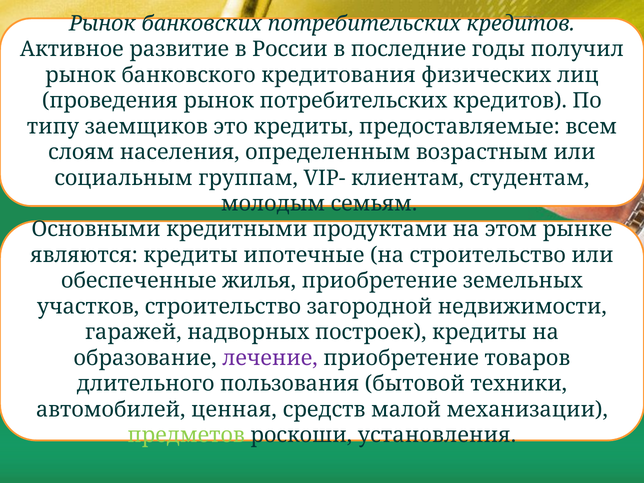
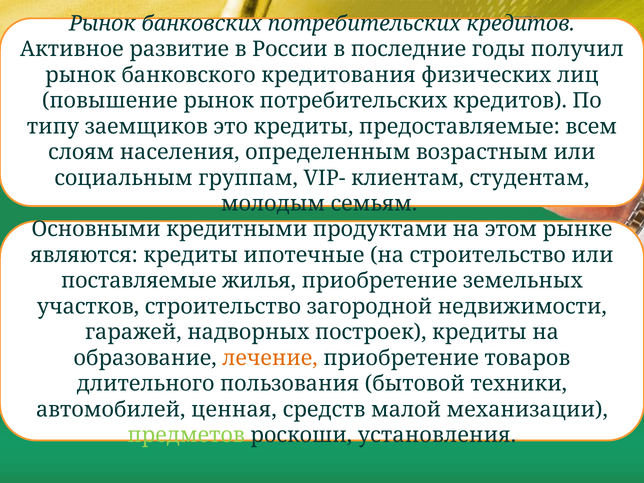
проведения: проведения -> повышение (110, 101)
обеспеченные: обеспеченные -> поставляемые (139, 281)
лечение colour: purple -> orange (270, 358)
